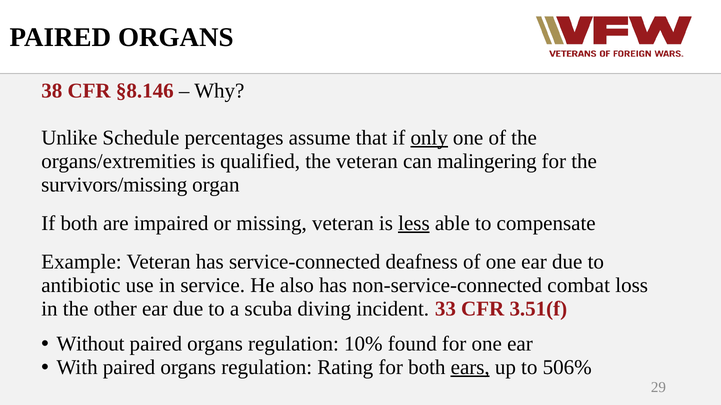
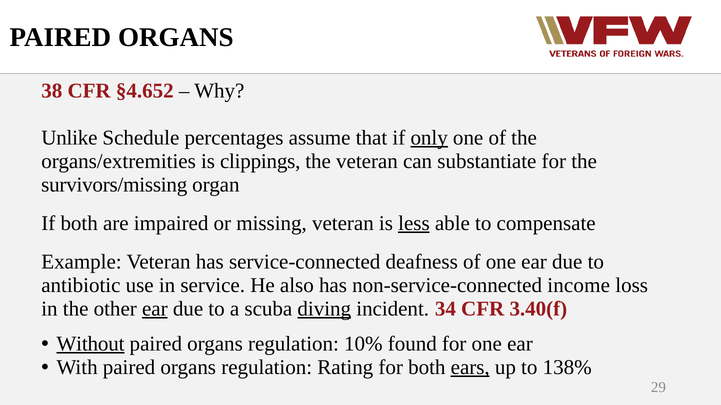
§8.146: §8.146 -> §4.652 (145, 91)
qualified: qualified -> clippings (260, 161)
malingering: malingering -> substantiate (487, 161)
combat: combat -> income (579, 286)
ear underline: none -> present (155, 309)
diving underline: none -> present (324, 309)
33: 33 -> 34 (445, 309)
3.51(f: 3.51(f -> 3.40(f (538, 309)
Without underline: none -> present (91, 344)
506%: 506% -> 138% (567, 368)
